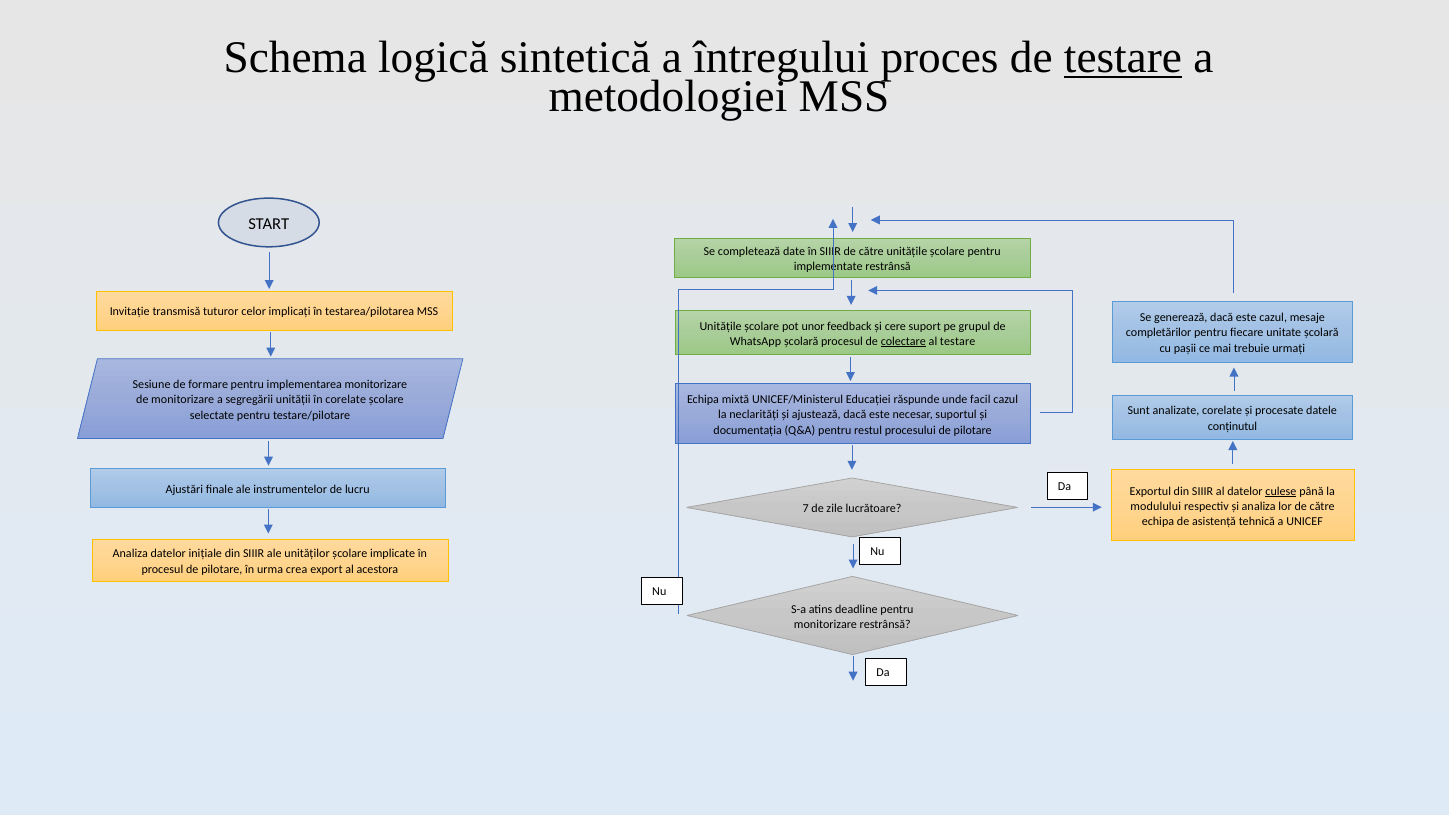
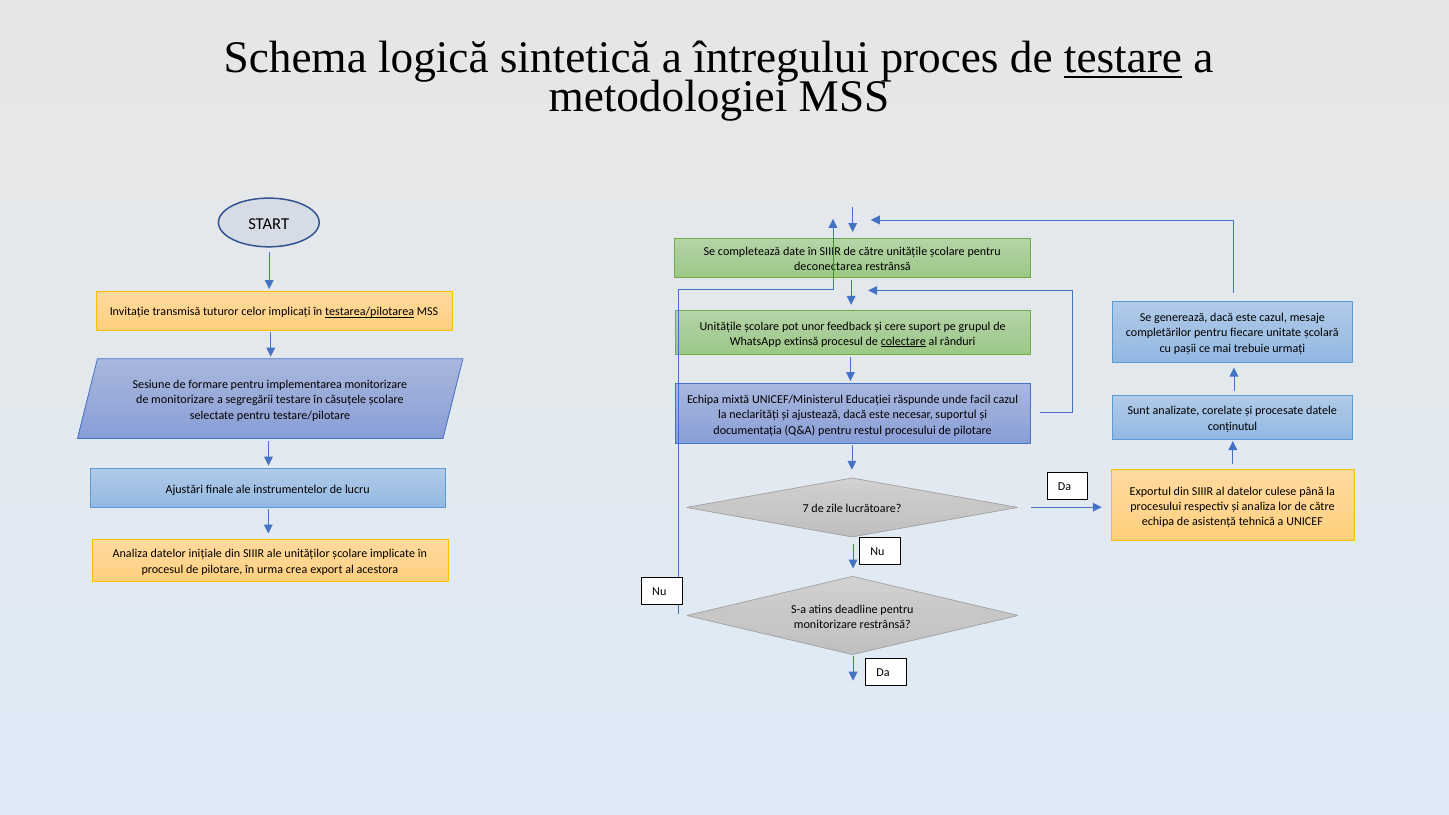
implementate: implementate -> deconectarea (828, 267)
testarea/pilotarea underline: none -> present (370, 312)
WhatsApp școlară: școlară -> extinsă (801, 342)
al testare: testare -> rânduri (958, 342)
segregării unității: unității -> testare (293, 400)
în corelate: corelate -> căsuțele (346, 400)
culese underline: present -> none (1281, 491)
modulului: modulului -> procesului (1156, 507)
